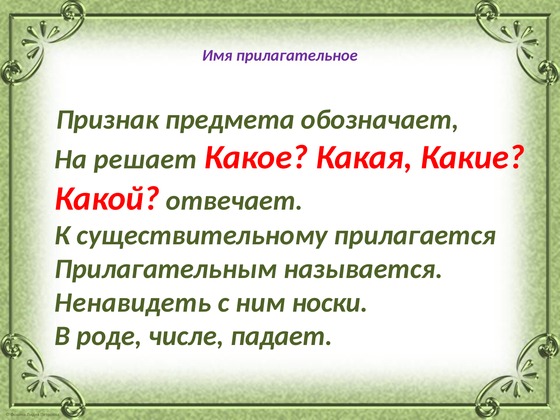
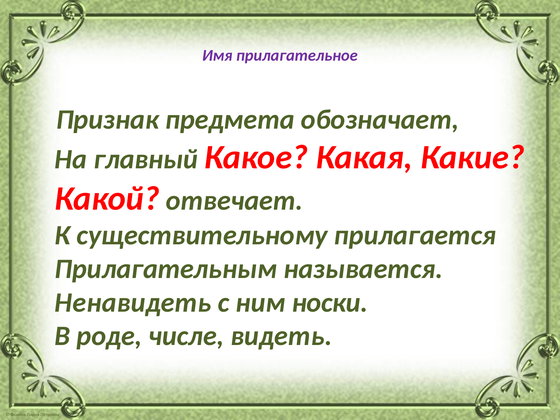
решает: решает -> главный (146, 159)
падает: падает -> видеть (281, 336)
